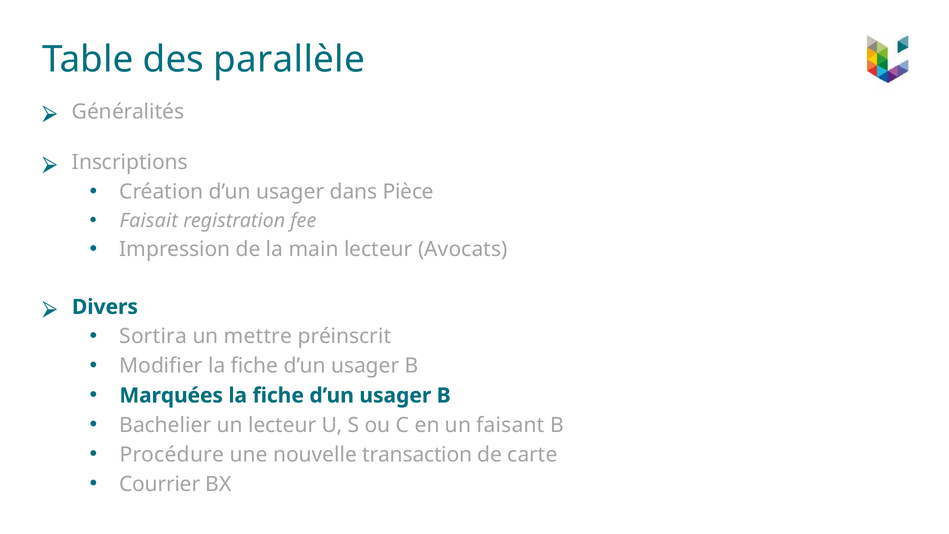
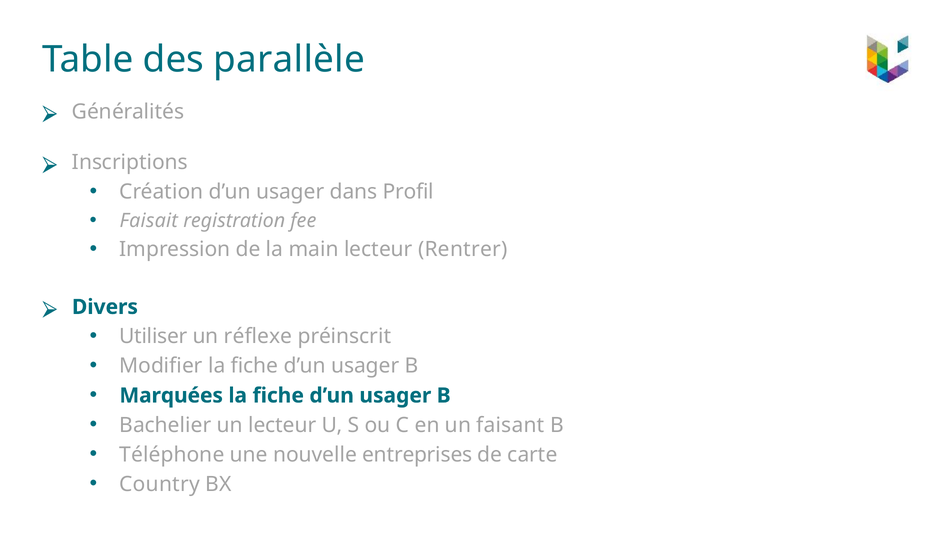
Pièce: Pièce -> Profil (408, 192)
Avocats: Avocats -> Rentrer (463, 249)
Sortira: Sortira -> Utiliser (153, 336)
mettre: mettre -> réflexe (258, 336)
Procédure: Procédure -> Téléphone (172, 454)
transaction: transaction -> entreprises (417, 454)
Courrier: Courrier -> Country (160, 484)
